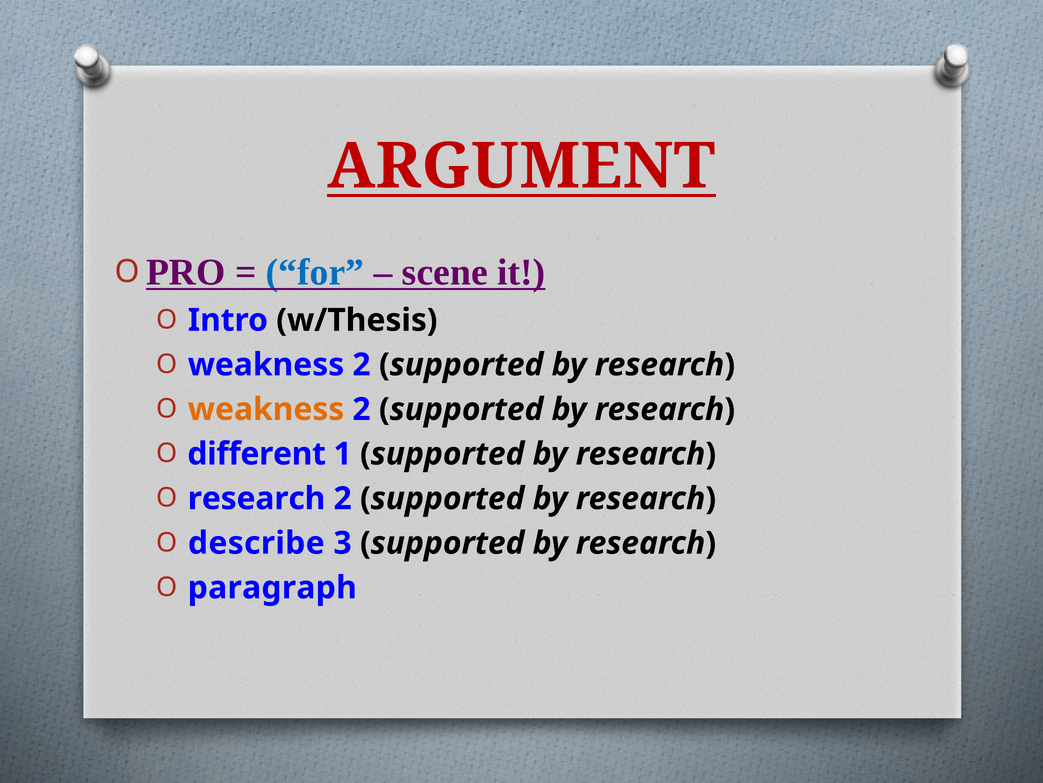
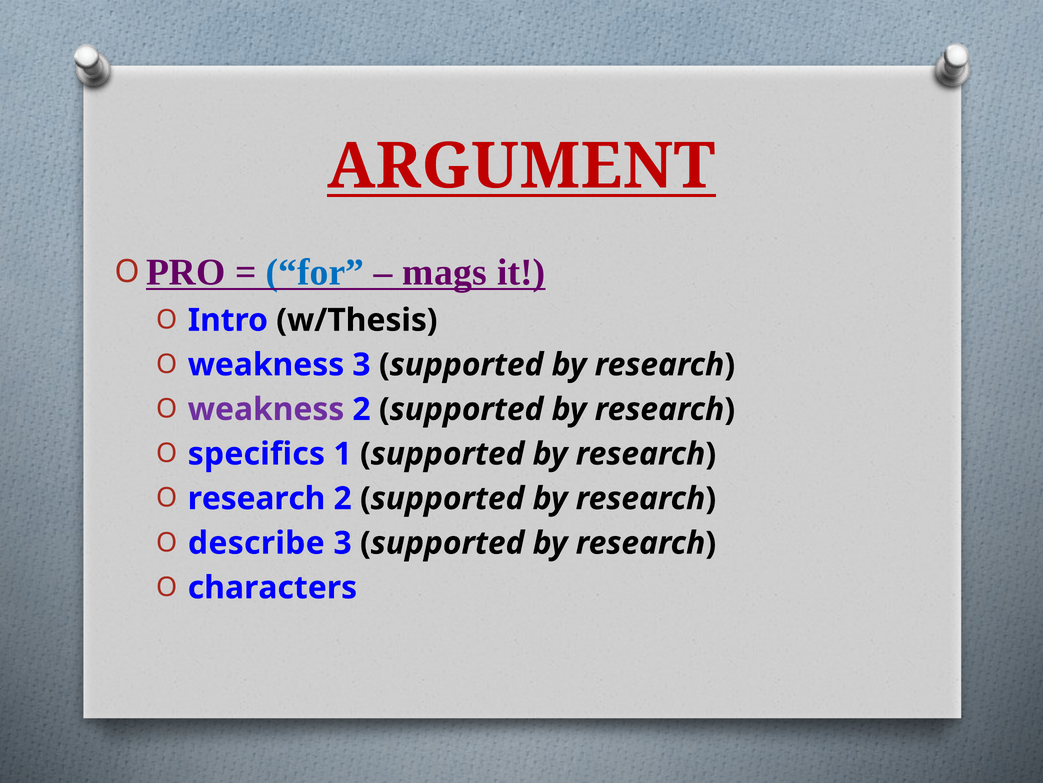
scene: scene -> mags (445, 272)
2: 2 -> 3 (361, 364)
weakness colour: orange -> purple (266, 409)
different: different -> specifics (256, 454)
paragraph: paragraph -> characters (272, 587)
